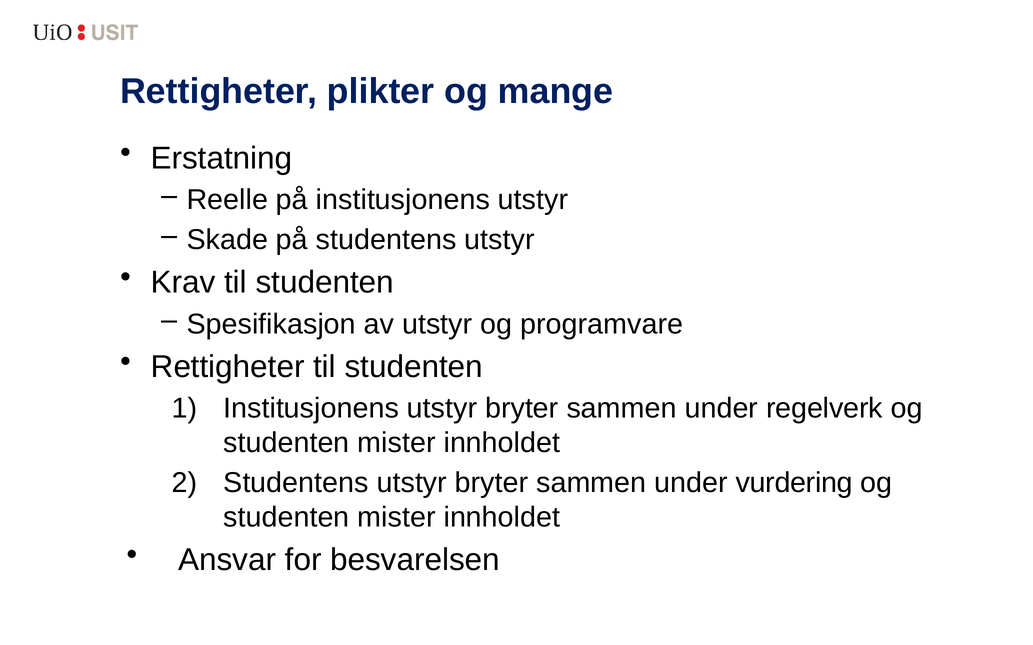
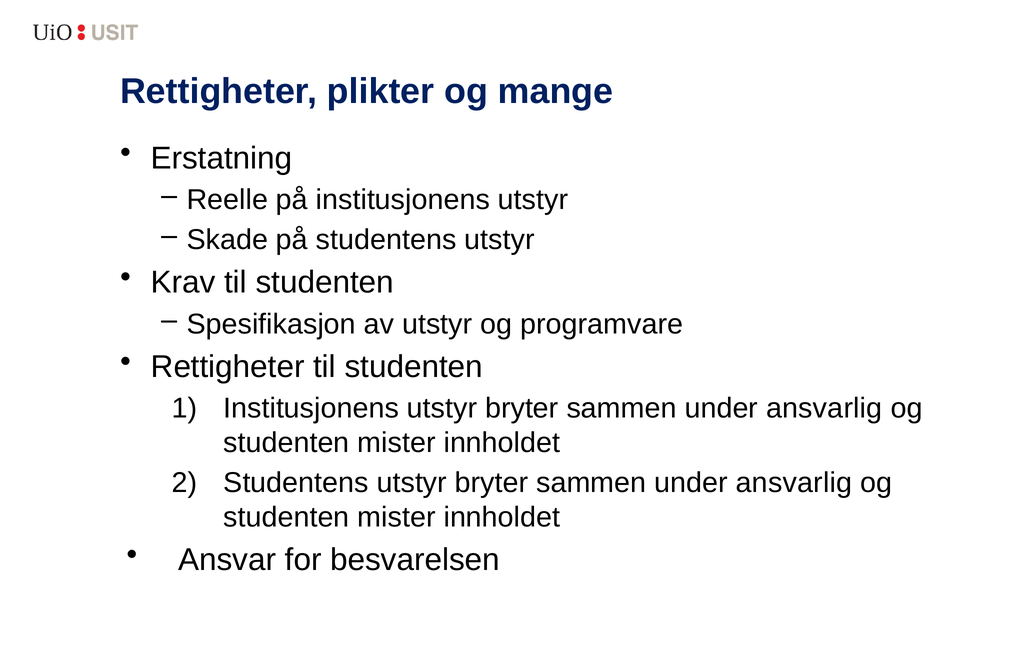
regelverk: regelverk -> ansvarlig (824, 409)
vurdering: vurdering -> ansvarlig (794, 483)
